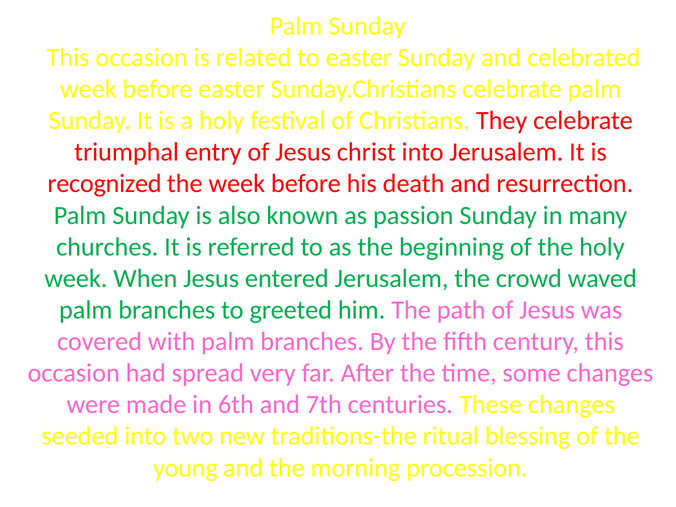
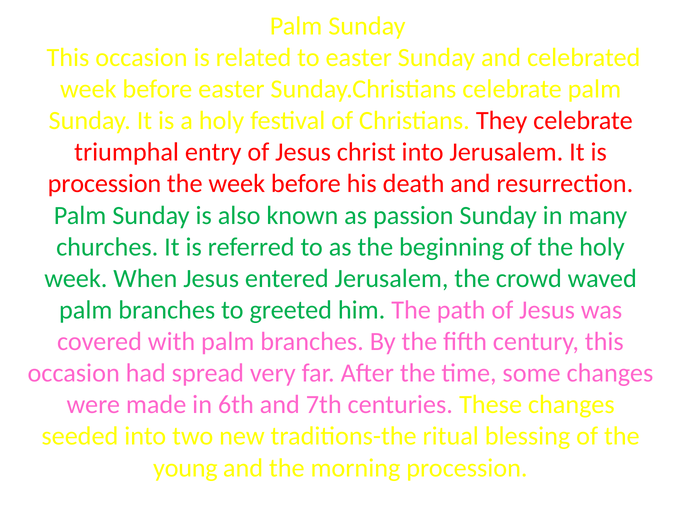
recognized: recognized -> procession (104, 184)
